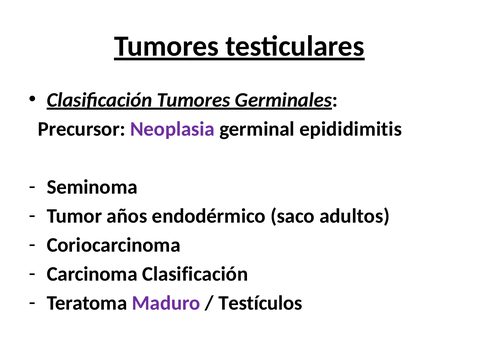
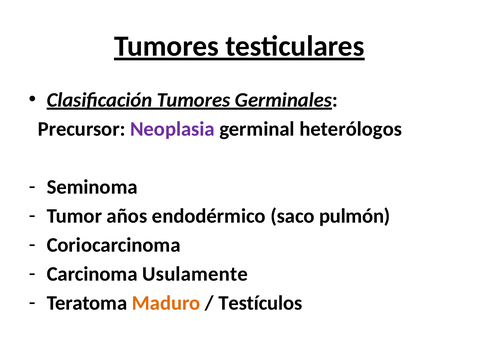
epididimitis: epididimitis -> heterólogos (351, 129)
adultos: adultos -> pulmón (355, 216)
Carcinoma Clasificación: Clasificación -> Usulamente (195, 274)
Maduro colour: purple -> orange (166, 303)
